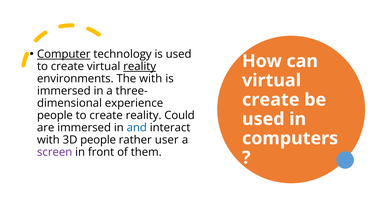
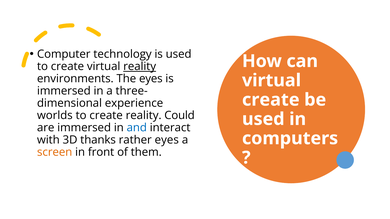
Computer underline: present -> none (64, 54)
The with: with -> eyes (151, 79)
people: people -> worlds (55, 116)
3D people: people -> thanks (98, 140)
rather user: user -> eyes (167, 140)
screen colour: purple -> orange (55, 152)
